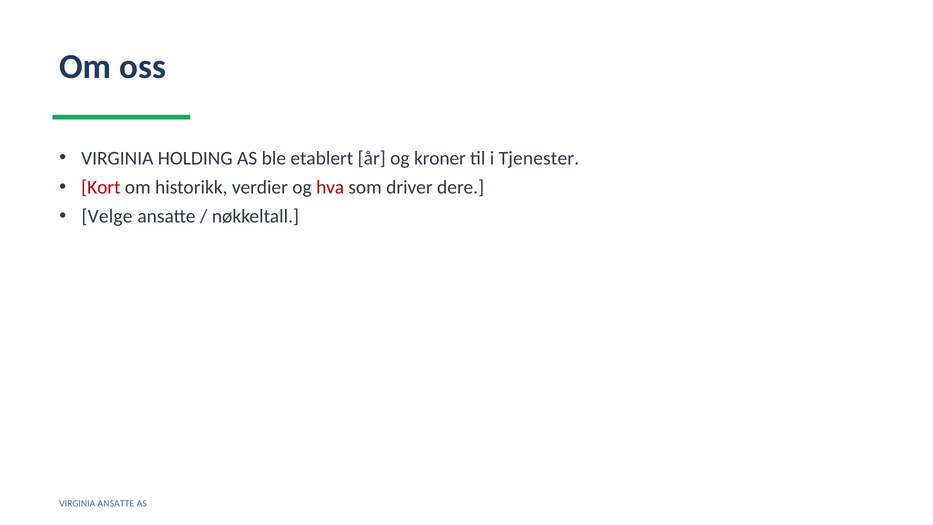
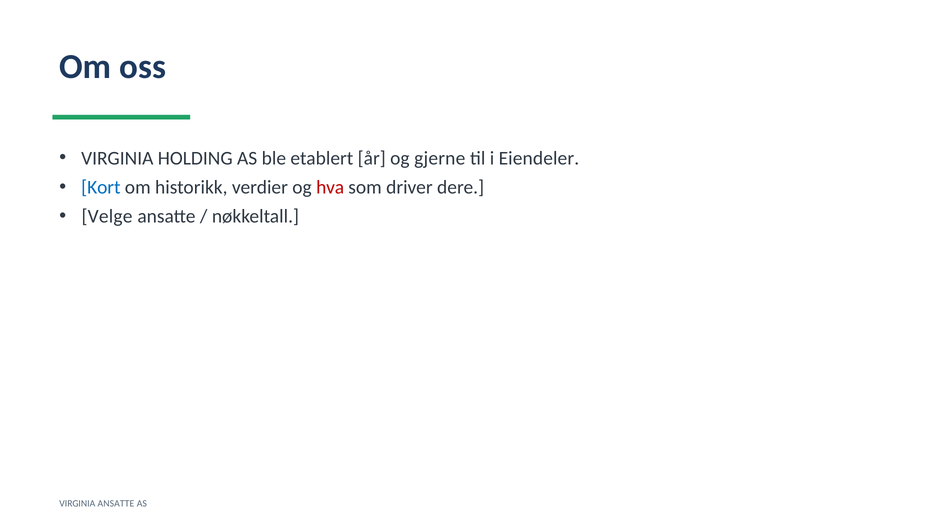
kroner: kroner -> gjerne (440, 158)
Tjenester: Tjenester -> Eiendeler (539, 158)
Kort colour: red -> blue (101, 187)
